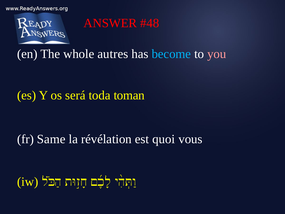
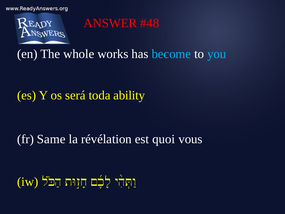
autres: autres -> works (113, 54)
you colour: pink -> light blue (217, 54)
toman: toman -> ability (129, 95)
